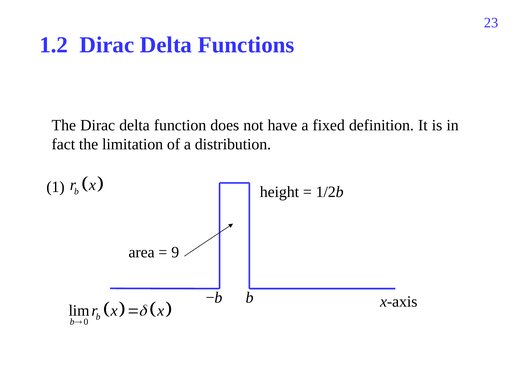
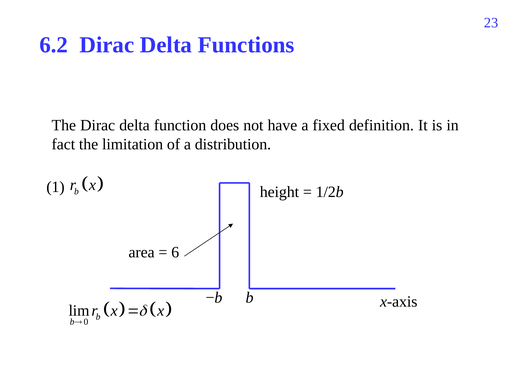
1.2: 1.2 -> 6.2 (54, 45)
9: 9 -> 6 (175, 252)
